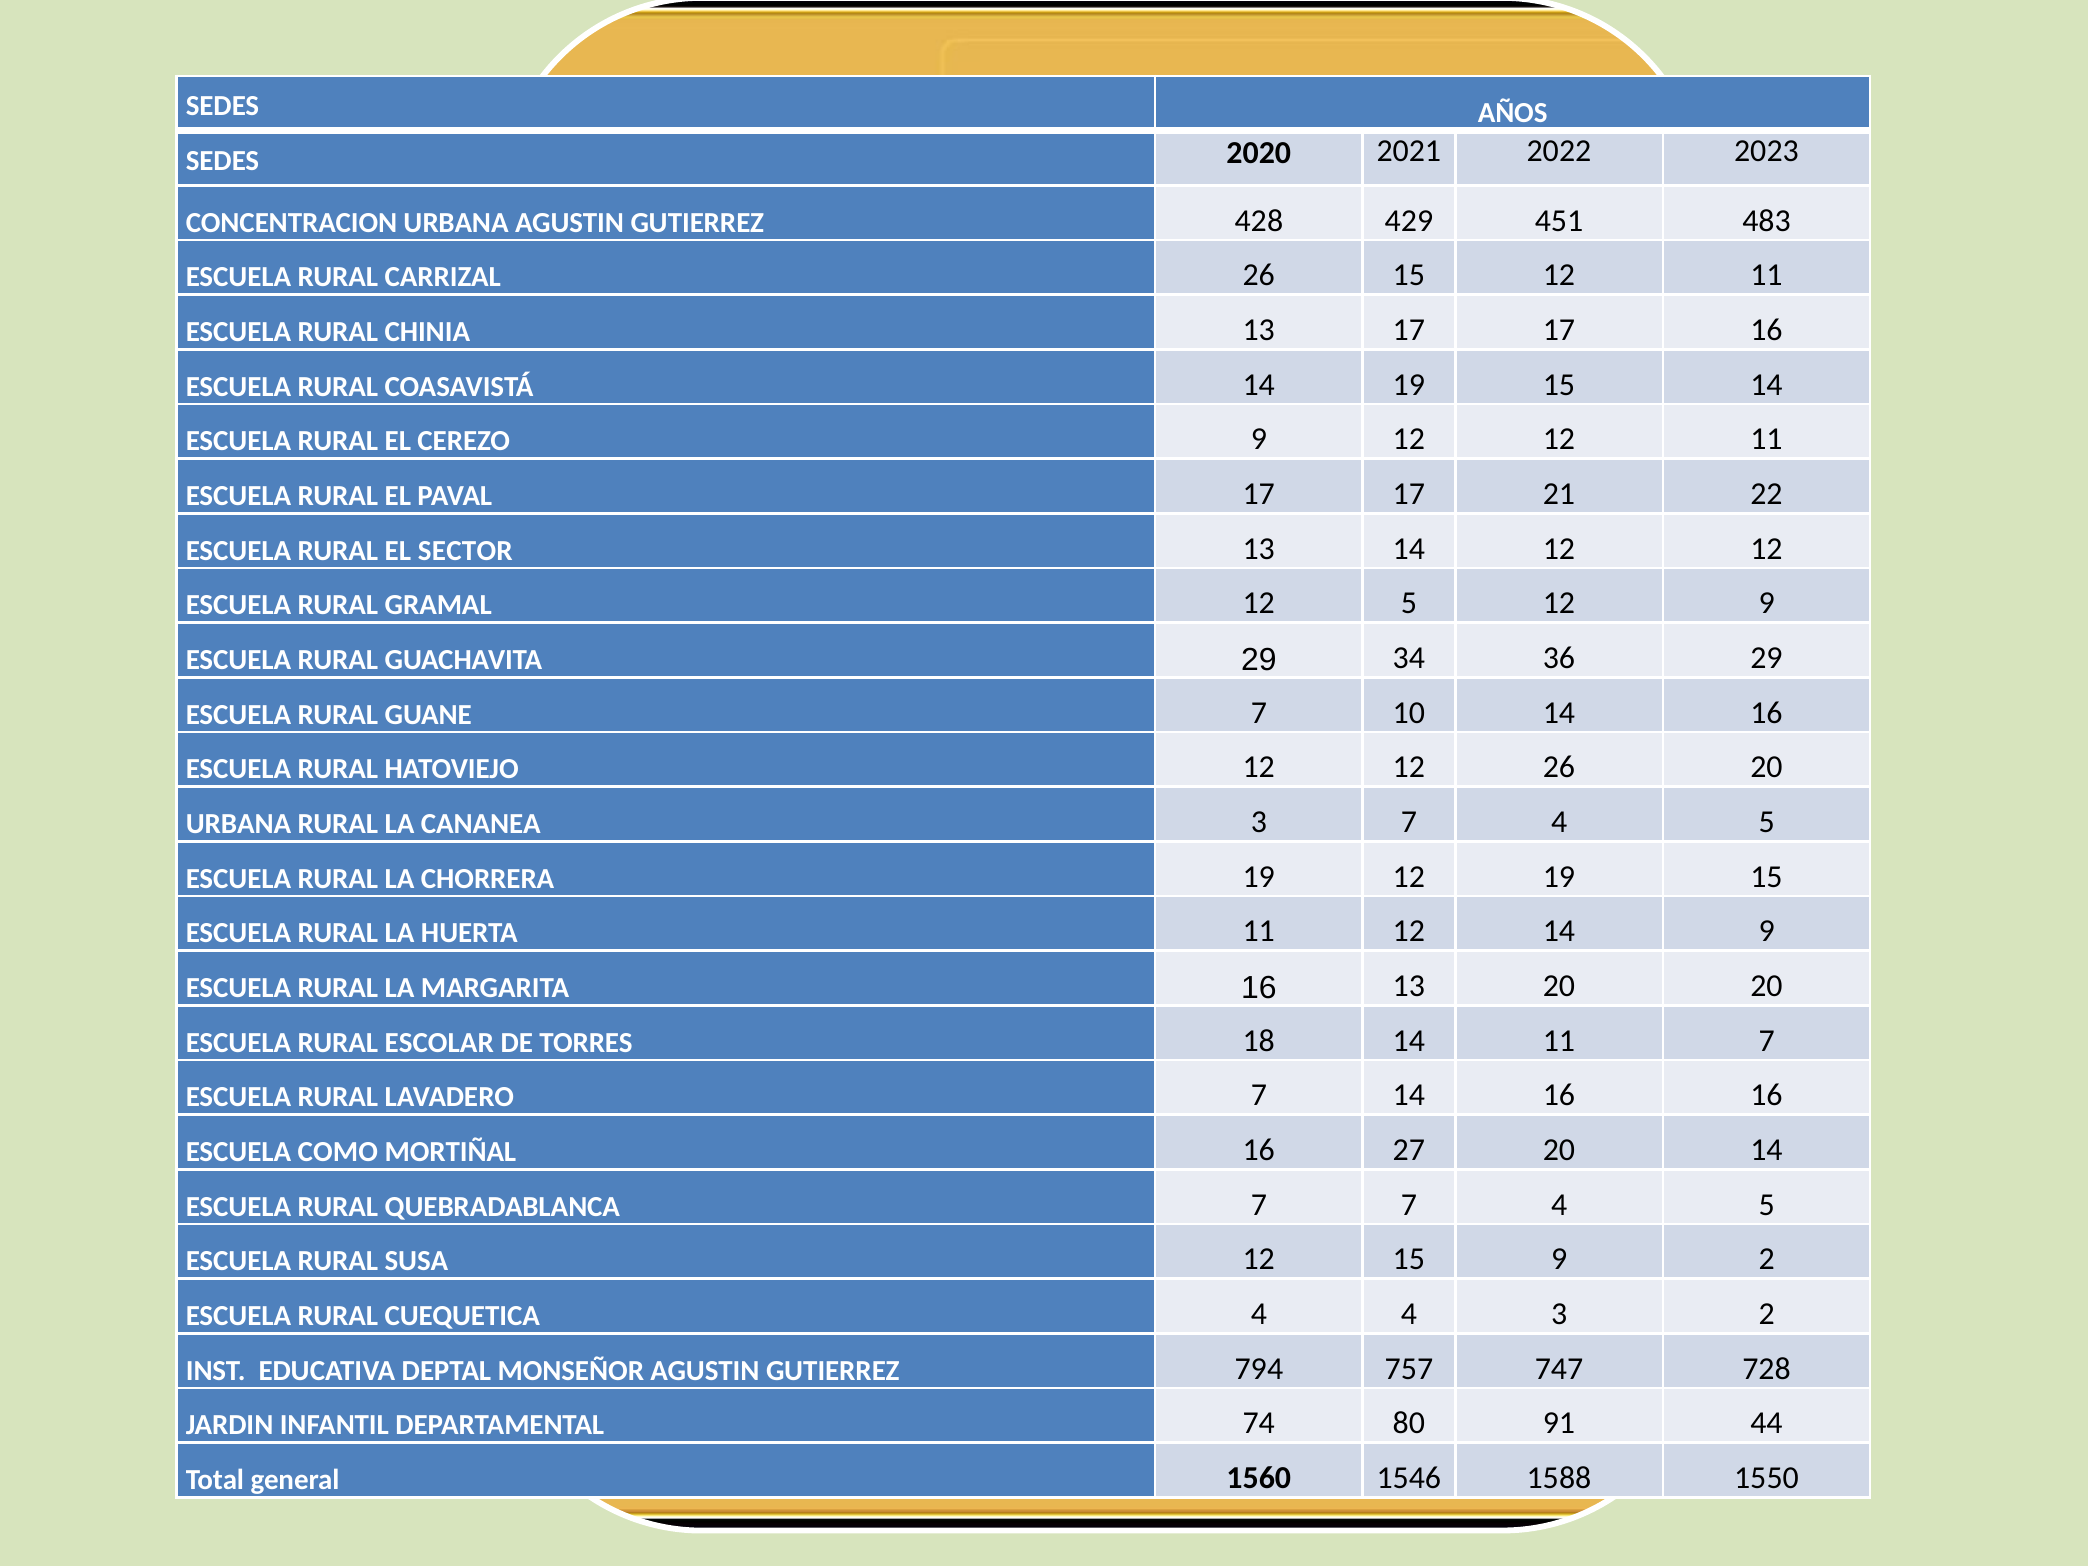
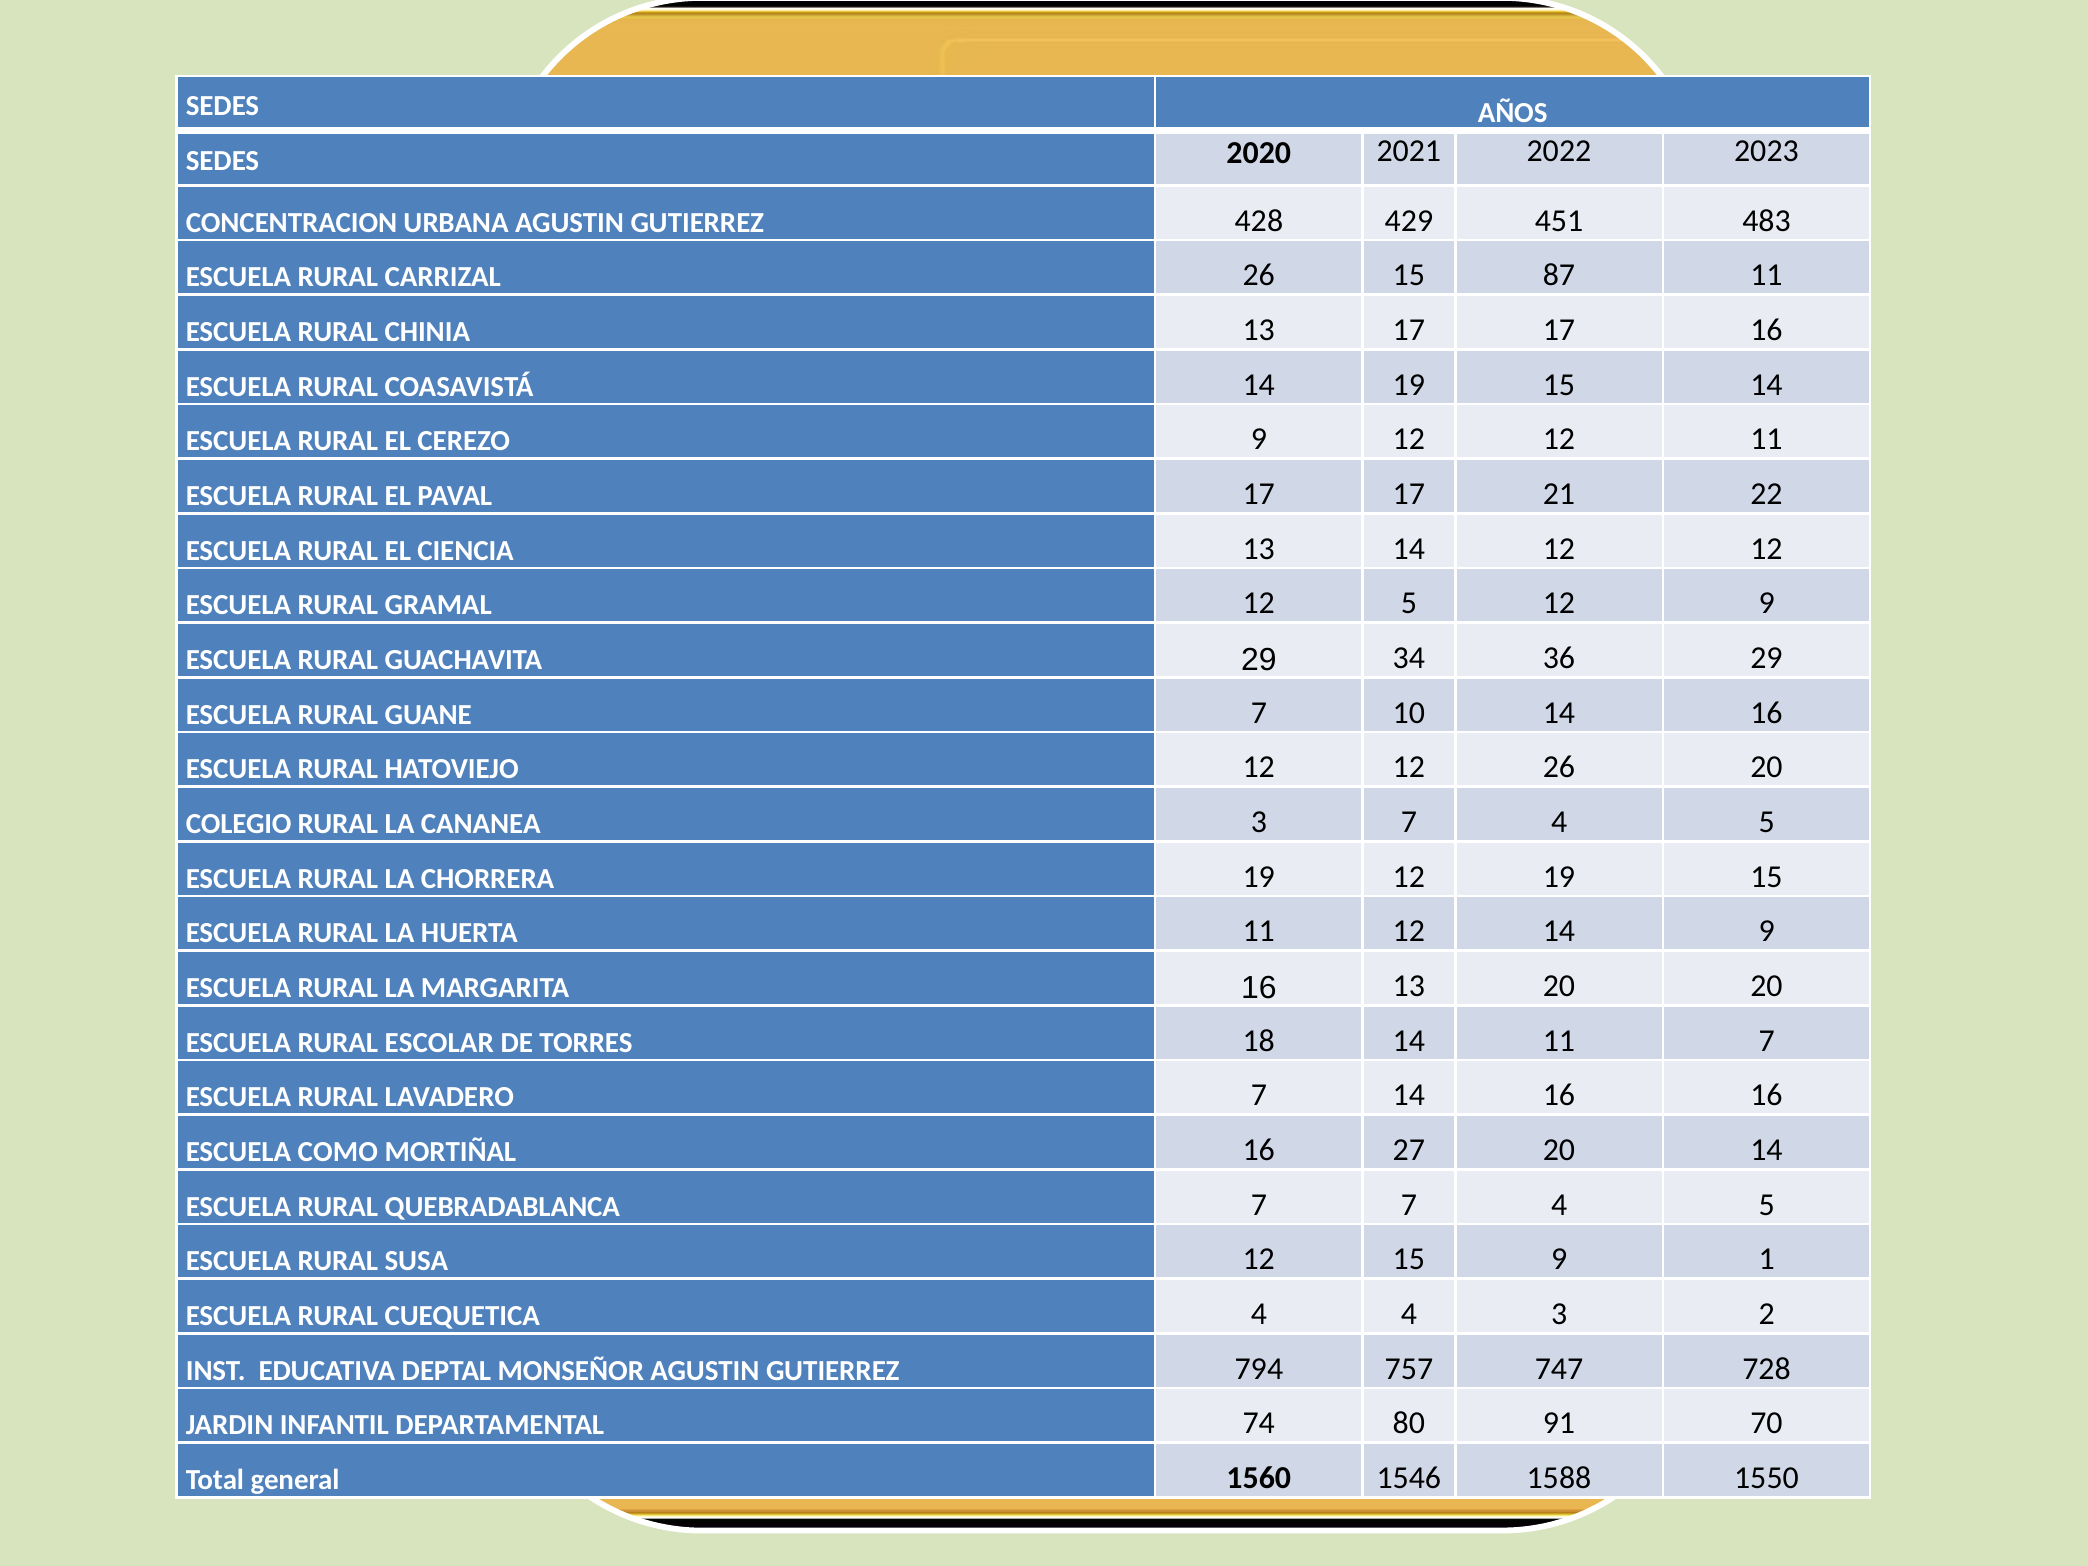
15 12: 12 -> 87 (1559, 275)
SECTOR: SECTOR -> CIENCIA (466, 551)
URBANA: URBANA -> COLEGIO (239, 824)
9 2: 2 -> 1 (1767, 1259)
44: 44 -> 70 (1766, 1423)
